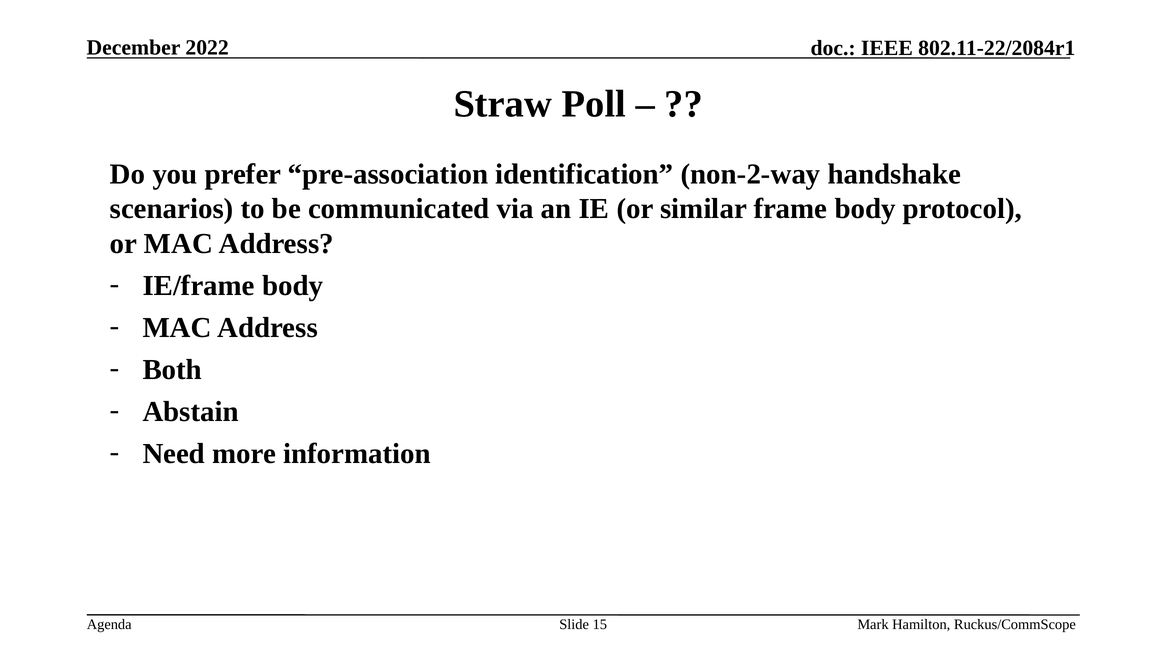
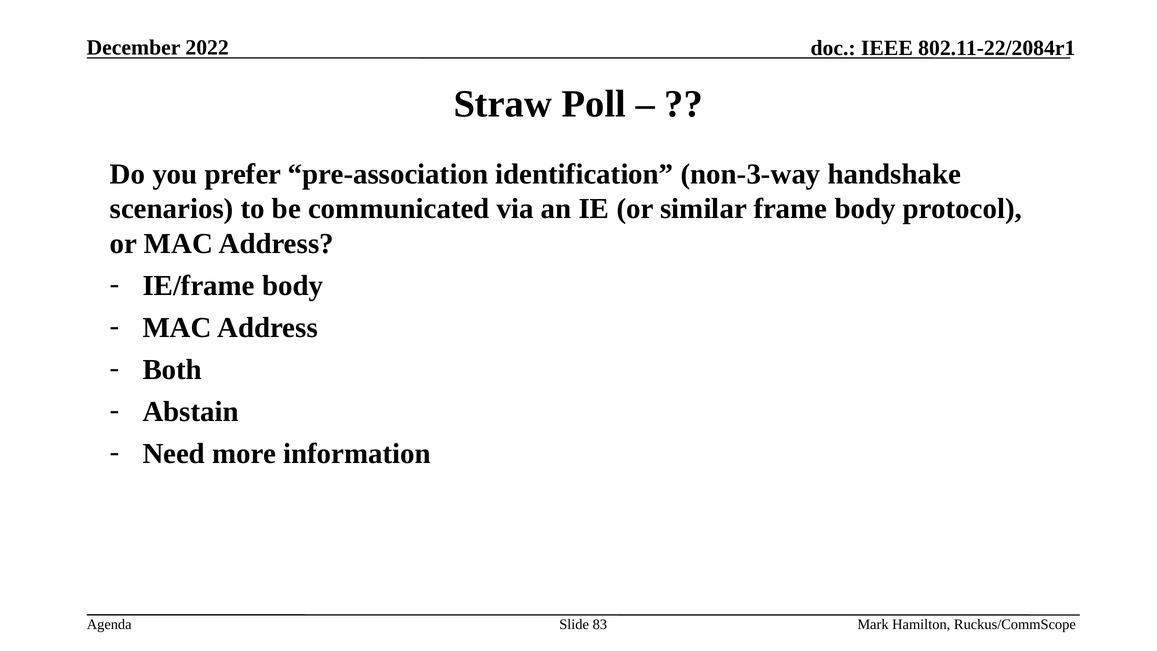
non-2-way: non-2-way -> non-3-way (751, 174)
15: 15 -> 83 (600, 624)
